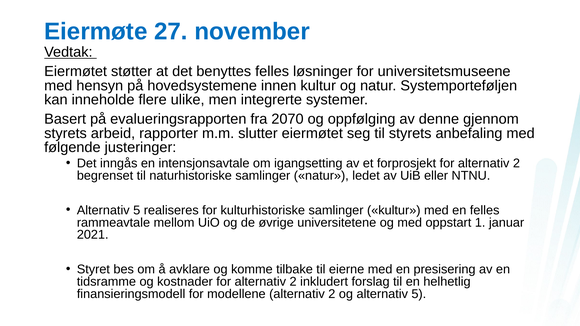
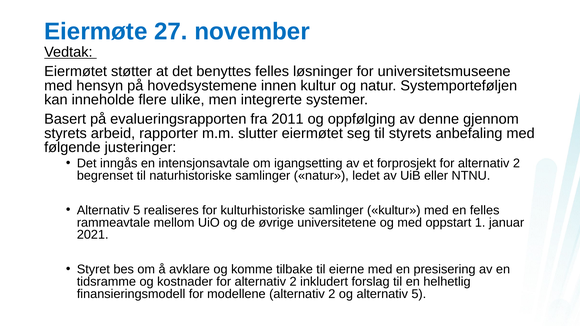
2070: 2070 -> 2011 (287, 119)
